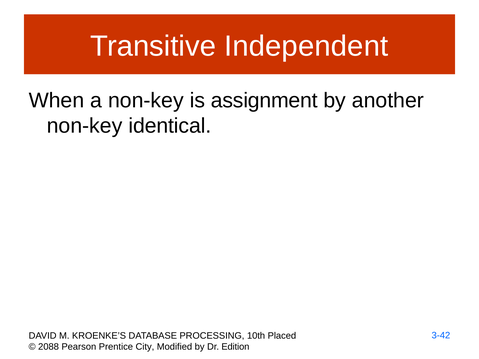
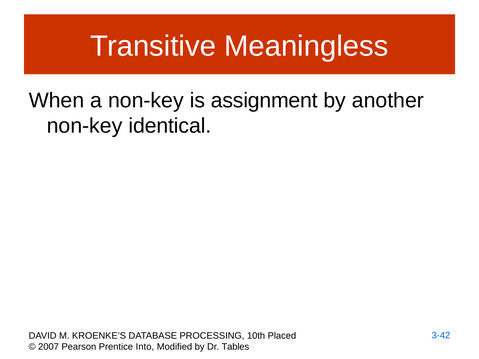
Independent: Independent -> Meaningless (306, 46)
2088: 2088 -> 2007 (49, 347)
City: City -> Into (145, 347)
Edition: Edition -> Tables (235, 347)
